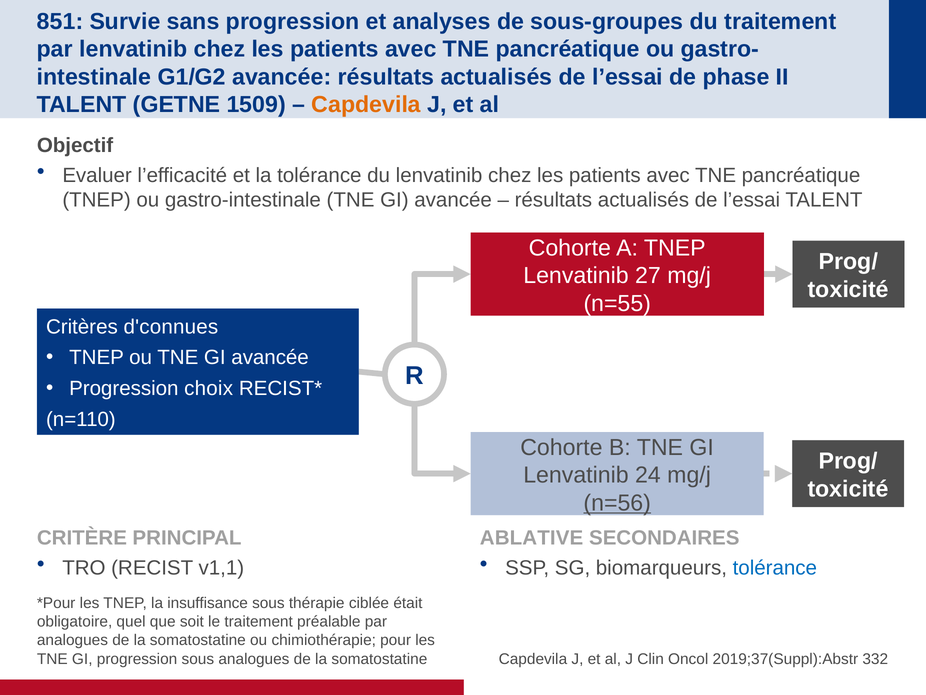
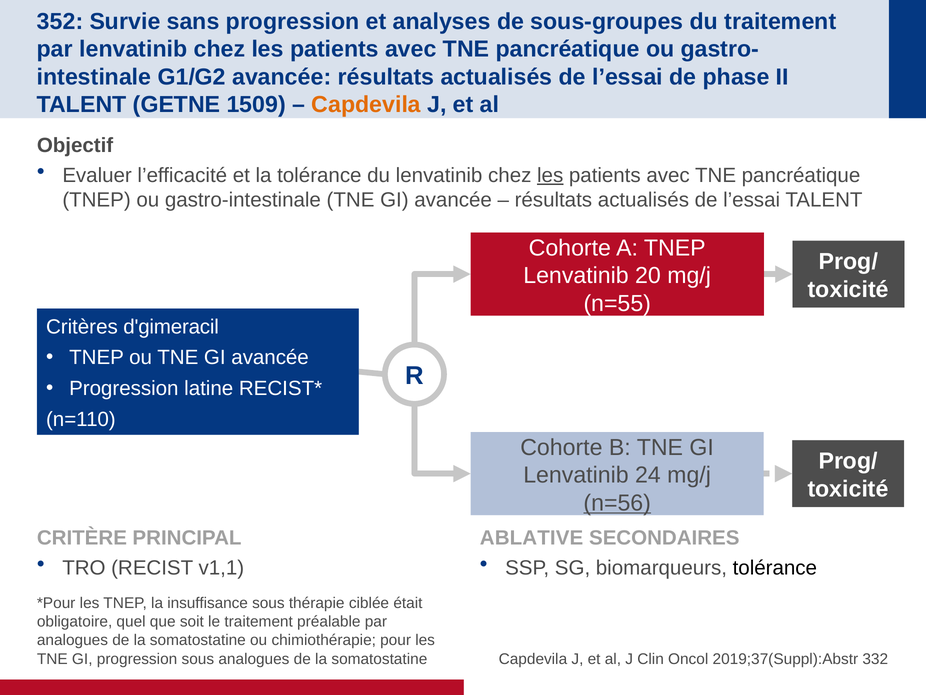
851: 851 -> 352 (60, 21)
les underline: none -> present (550, 175)
27: 27 -> 20 (648, 276)
d'connues: d'connues -> d'gimeracil (171, 327)
choix: choix -> latine (209, 388)
tolérance colour: blue -> black (775, 567)
